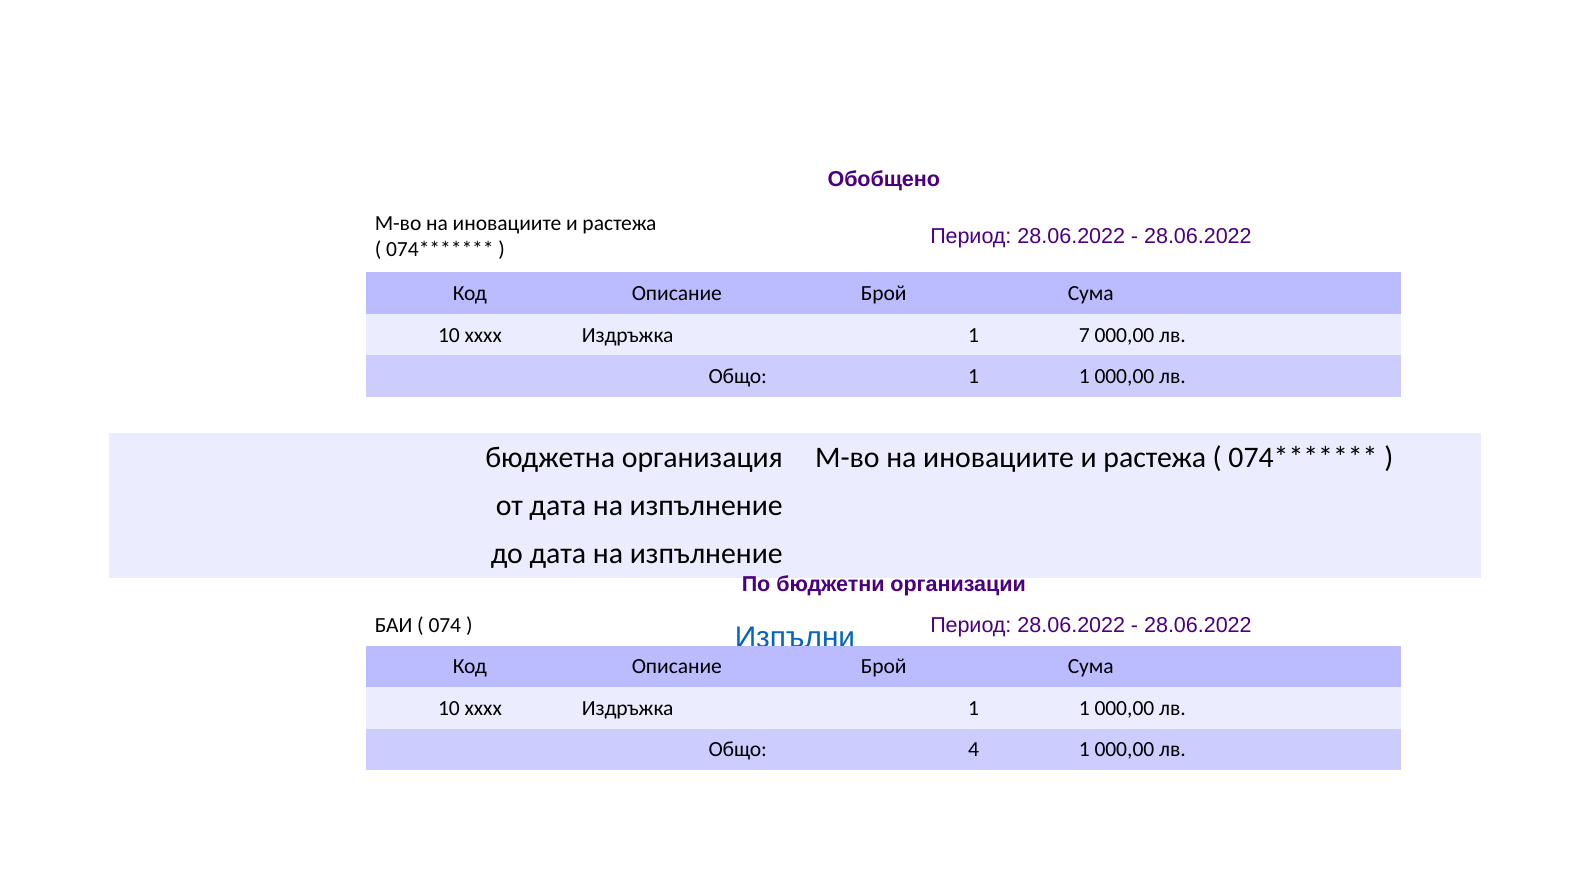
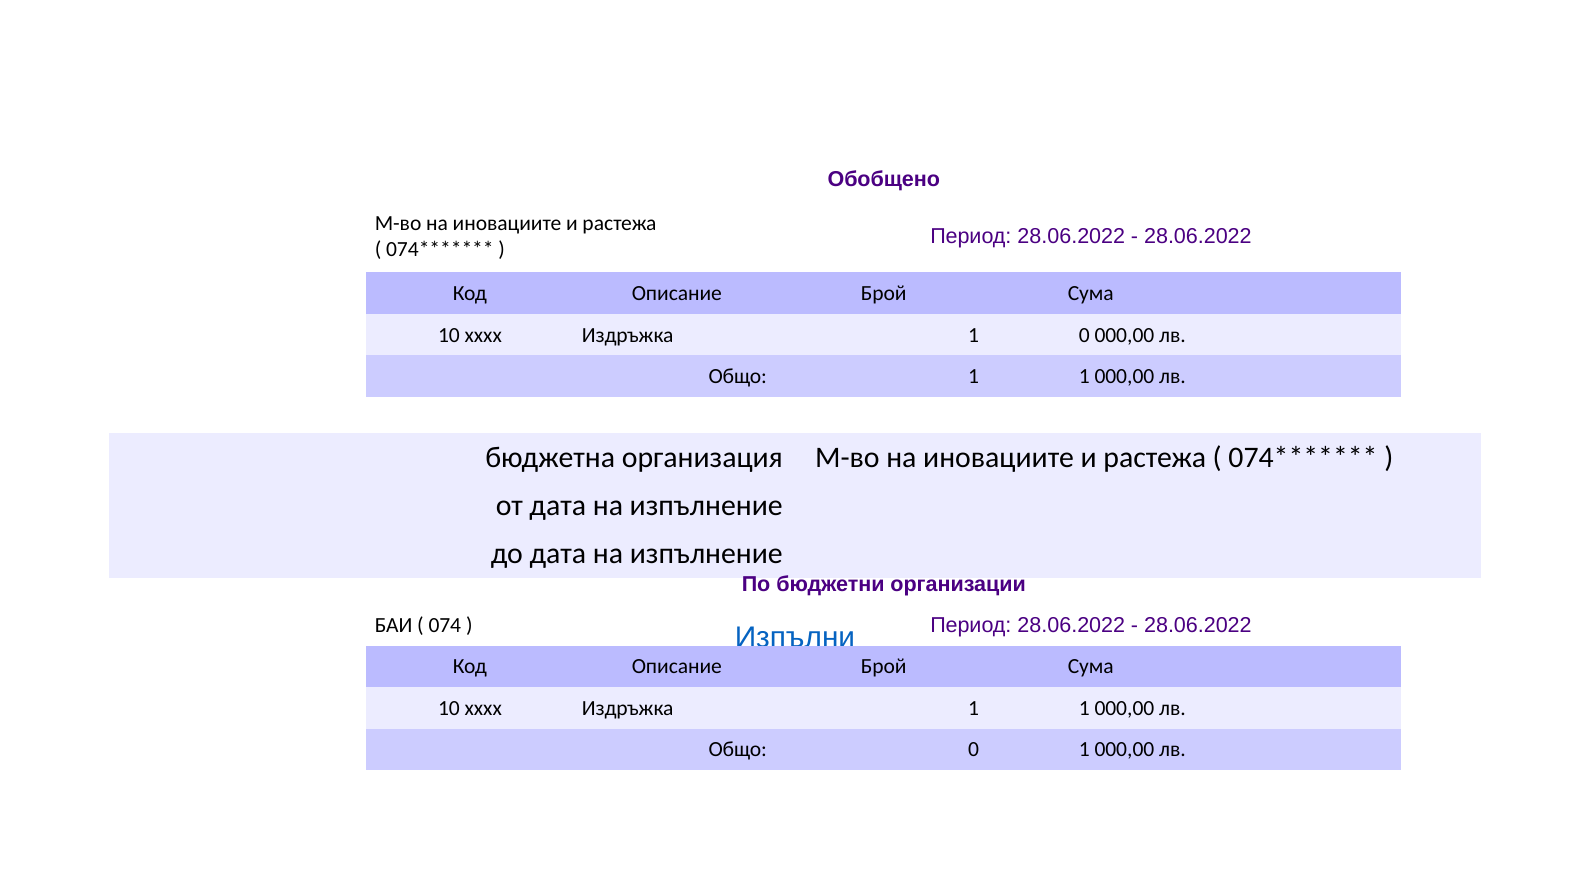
1 7: 7 -> 0 (1084, 335)
Общо 4: 4 -> 0 (974, 750)
